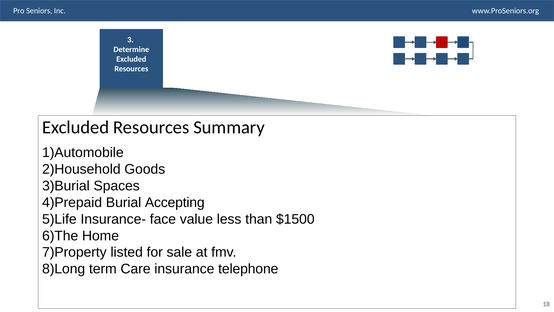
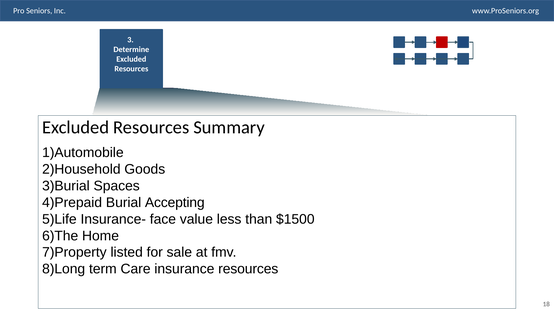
insurance telephone: telephone -> resources (248, 269)
